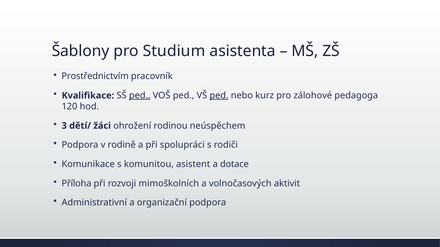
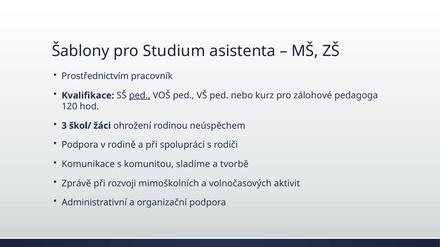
ped underline: present -> none (219, 96)
dětí/: dětí/ -> škol/ (80, 126)
asistent: asistent -> sladíme (193, 164)
dotace: dotace -> tvorbě (234, 164)
Příloha: Příloha -> Zprávě (76, 184)
